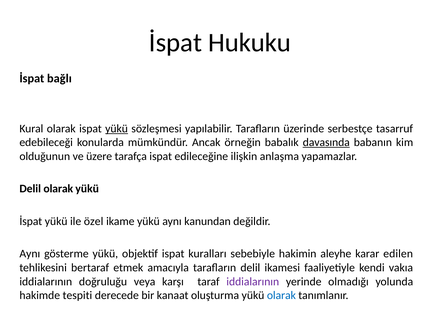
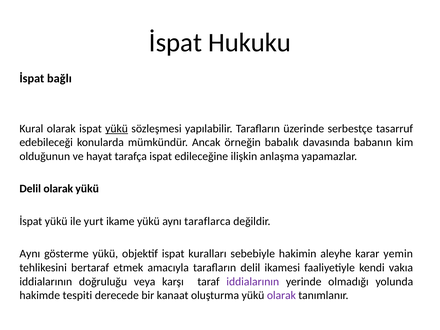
davasında underline: present -> none (326, 142)
üzere: üzere -> hayat (99, 156)
özel: özel -> yurt (94, 221)
kanundan: kanundan -> taraflarca (207, 221)
edilen: edilen -> yemin (398, 254)
olarak colour: blue -> purple (281, 295)
